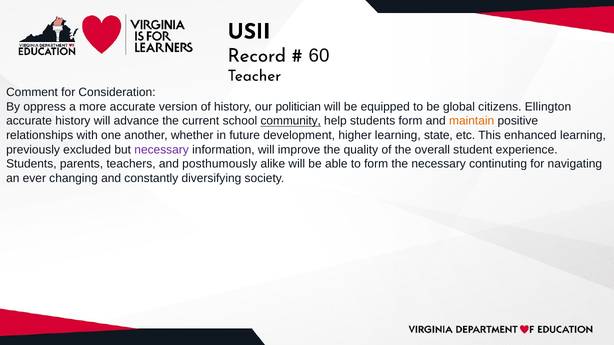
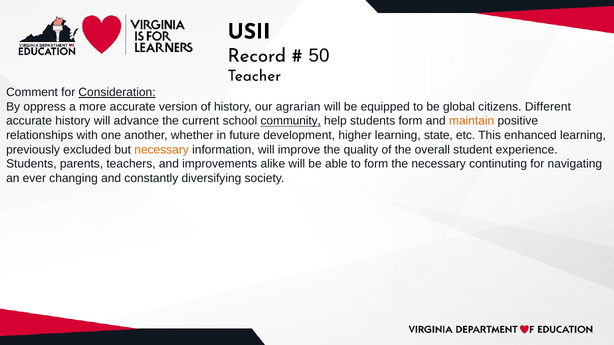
60: 60 -> 50 (319, 56)
Consideration underline: none -> present (117, 93)
politician: politician -> agrarian (298, 107)
Ellington: Ellington -> Different (548, 107)
necessary colour: purple -> orange (162, 150)
posthumously: posthumously -> improvements (220, 164)
